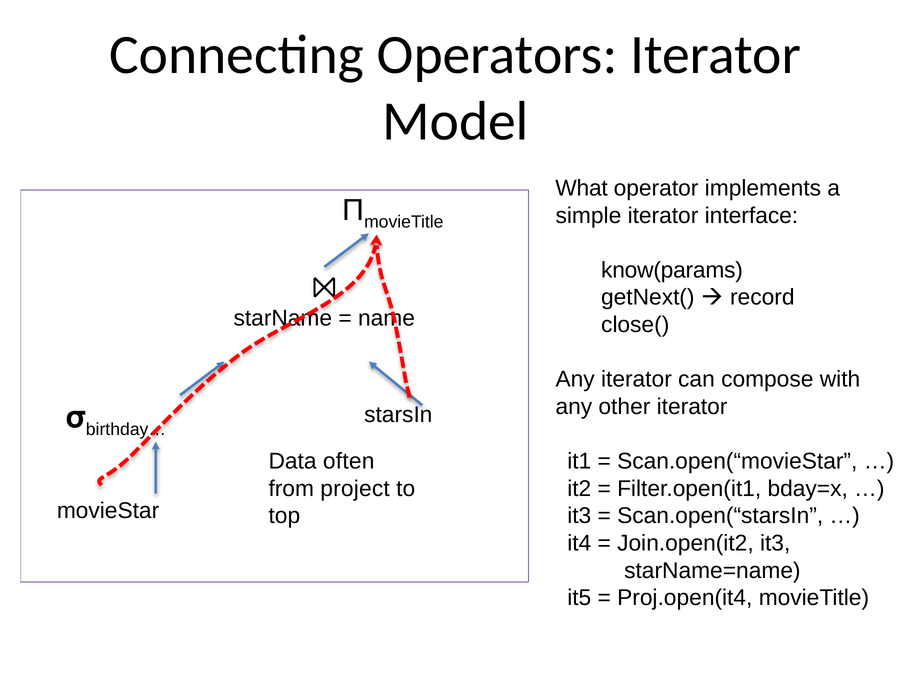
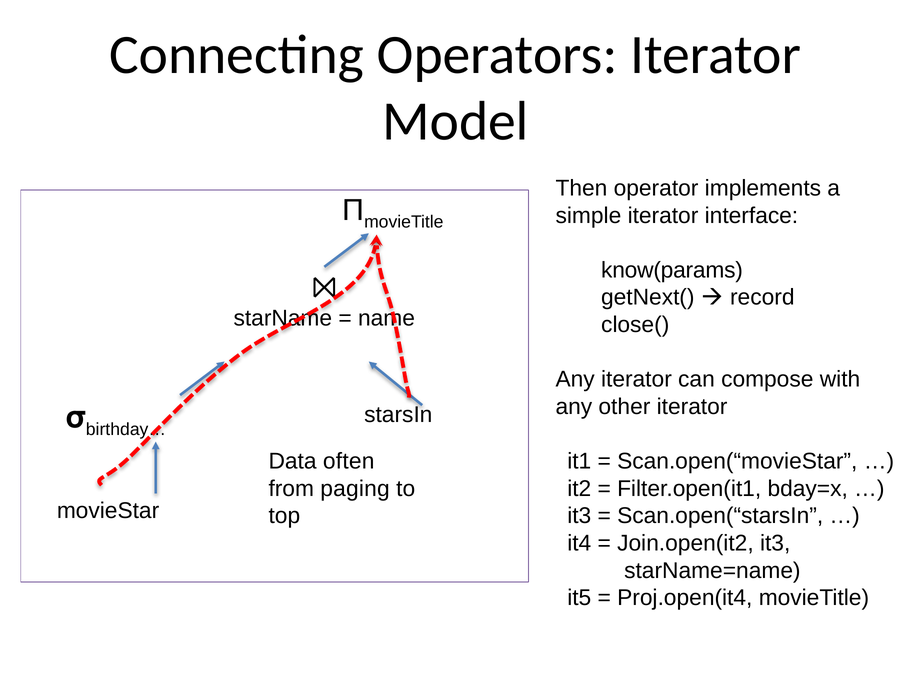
What: What -> Then (581, 188)
project: project -> paging (355, 489)
